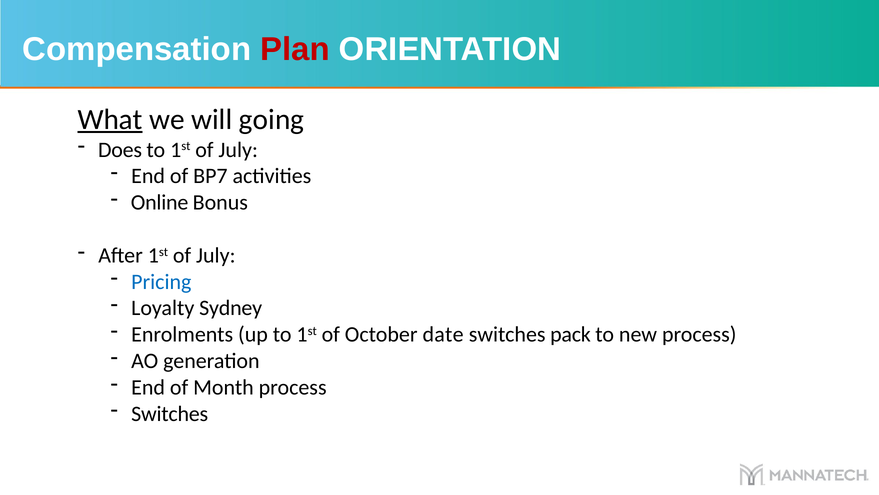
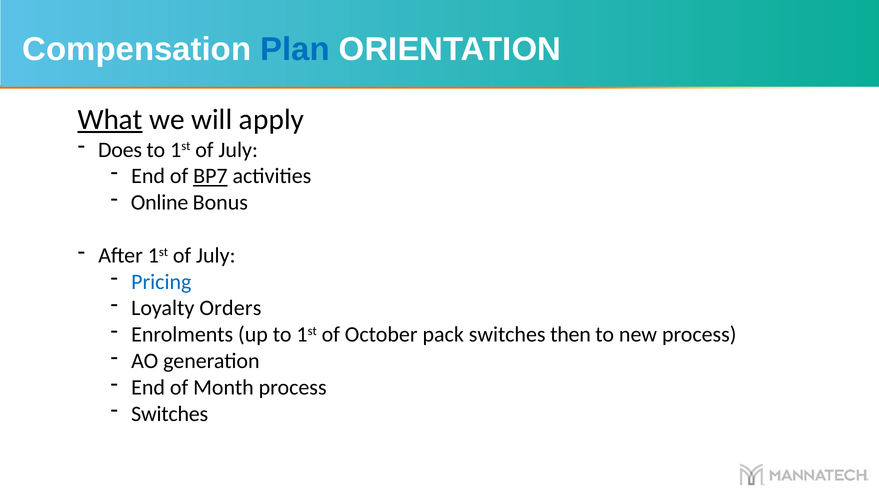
Plan colour: red -> blue (295, 49)
going: going -> apply (272, 119)
BP7 underline: none -> present (210, 176)
Sydney: Sydney -> Orders (230, 308)
date: date -> pack (443, 334)
pack: pack -> then (571, 334)
